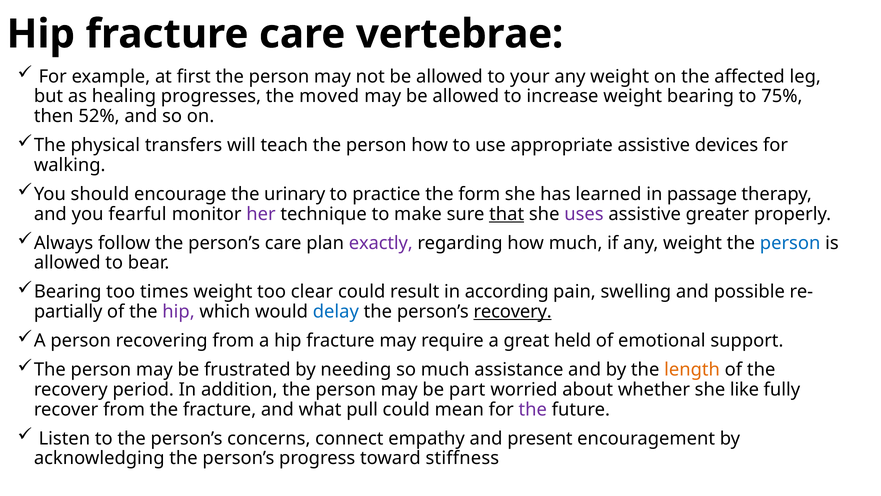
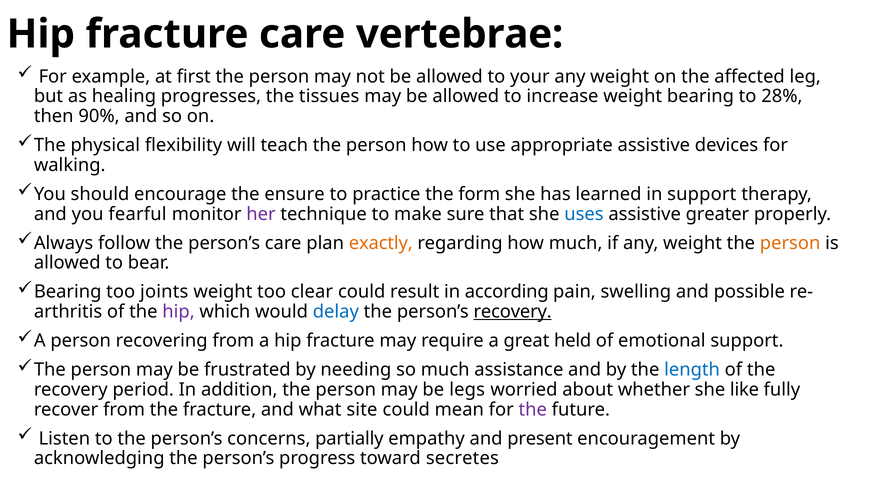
moved: moved -> tissues (329, 96)
75%: 75% -> 28% (782, 96)
52%: 52% -> 90% (99, 116)
transfers: transfers -> flexibility (184, 145)
urinary: urinary -> ensure (295, 194)
in passage: passage -> support (702, 194)
that underline: present -> none (507, 214)
uses colour: purple -> blue (584, 214)
exactly colour: purple -> orange (381, 243)
person colour: blue -> orange (790, 243)
times: times -> joints (164, 292)
partially: partially -> arthritis (68, 311)
length colour: orange -> blue (692, 369)
part: part -> legs (467, 389)
pull: pull -> site (362, 409)
connect: connect -> partially (349, 438)
stiffness: stiffness -> secretes (462, 458)
